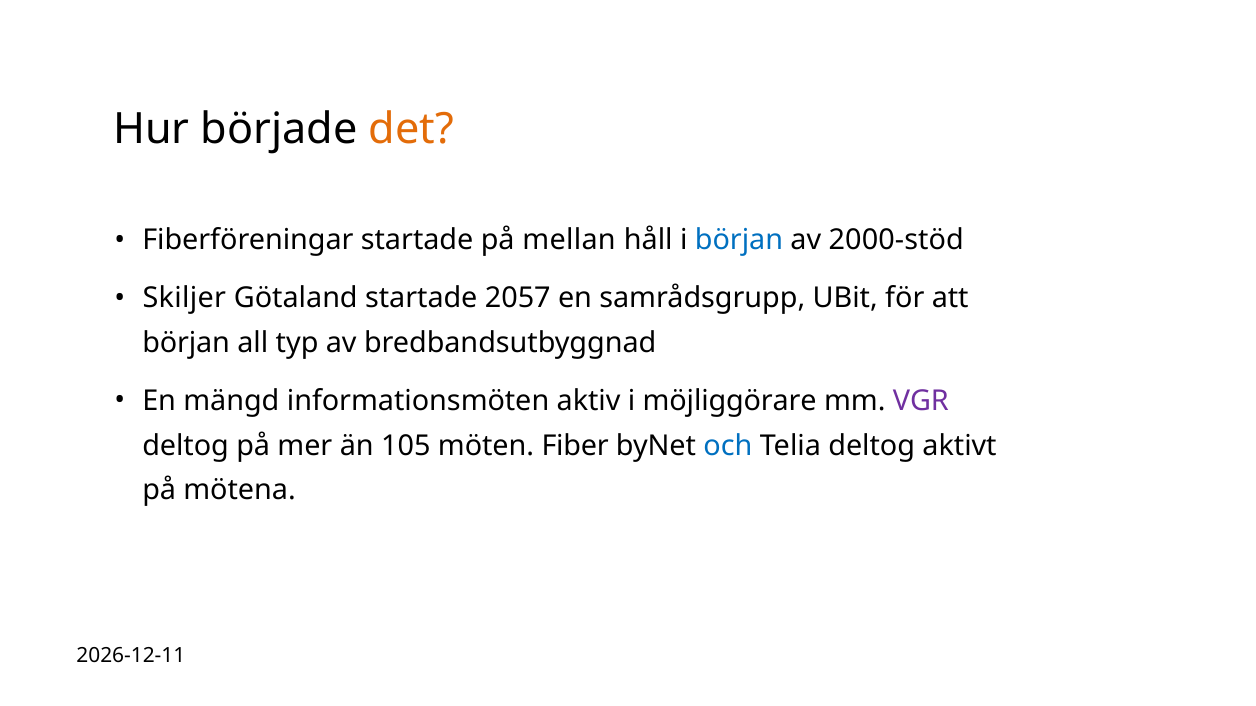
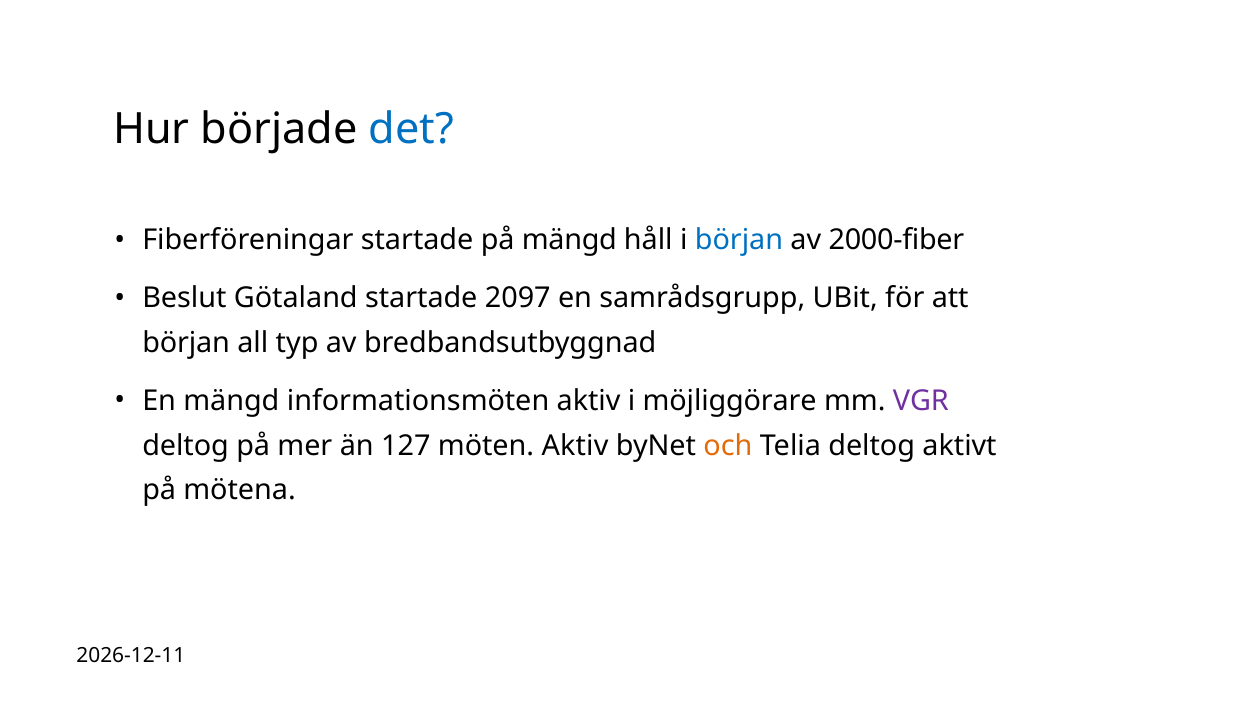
det colour: orange -> blue (411, 129)
på mellan: mellan -> mängd (569, 240)
2000-stöd: 2000-stöd -> 2000-fiber (896, 240)
Skiljer: Skiljer -> Beslut (184, 298)
2057: 2057 -> 2097 (518, 298)
105: 105 -> 127 (406, 446)
möten Fiber: Fiber -> Aktiv (575, 446)
och colour: blue -> orange (728, 446)
